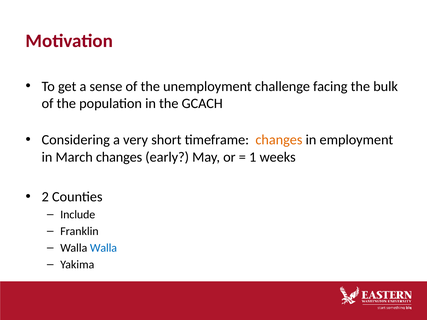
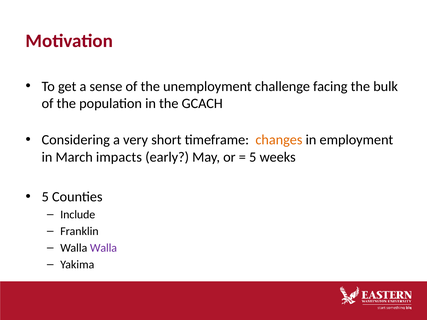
March changes: changes -> impacts (119, 157)
1: 1 -> 5 (253, 157)
2: 2 -> 5 (45, 197)
Walla colour: blue -> purple (103, 248)
